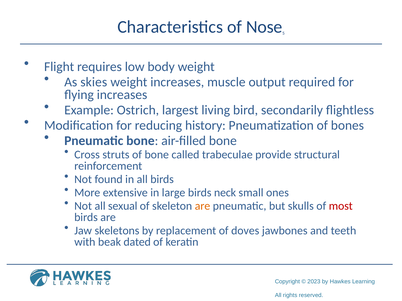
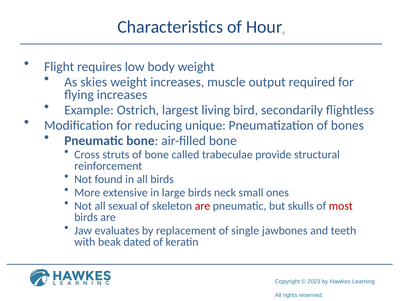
Nose: Nose -> Hour (264, 27)
history: history -> unique (205, 126)
are colour: orange -> red (202, 206)
skeletons: skeletons -> evaluates (117, 231)
doves: doves -> single (245, 231)
